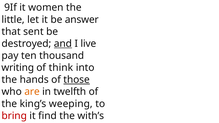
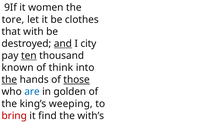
little: little -> tore (13, 20)
answer: answer -> clothes (82, 20)
sent: sent -> with (33, 32)
live: live -> city (88, 44)
ten underline: none -> present (29, 56)
writing: writing -> known (18, 68)
the underline: none -> present (9, 80)
are colour: orange -> blue (32, 92)
twelfth: twelfth -> golden (70, 92)
